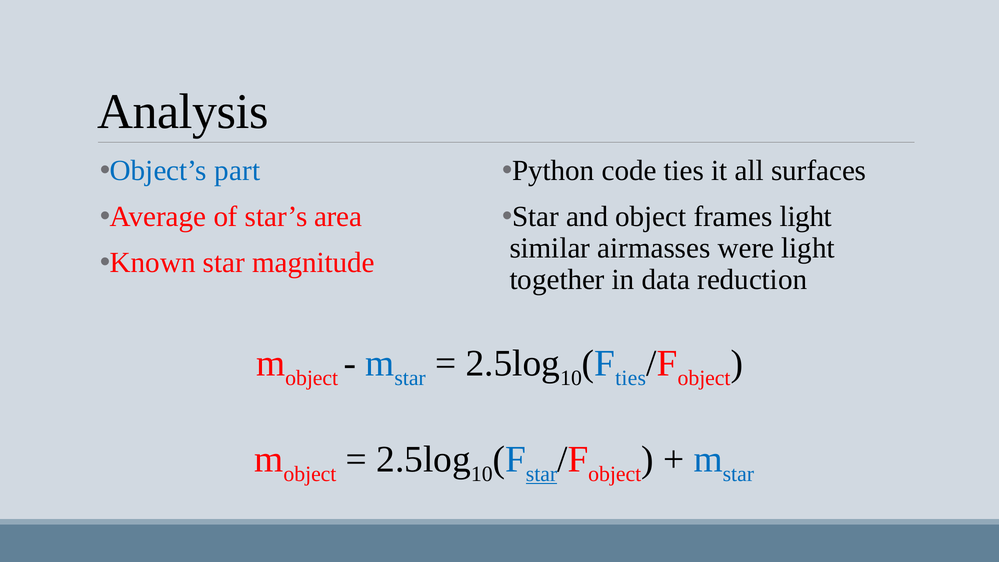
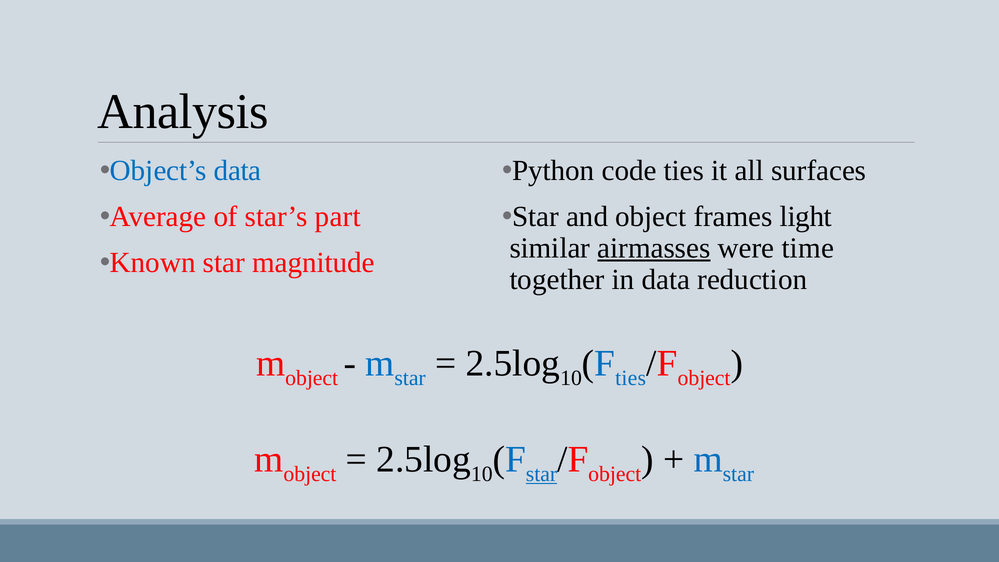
Object’s part: part -> data (238, 171)
area: area -> part (338, 217)
airmasses underline: none -> present (654, 248)
were light: light -> time (808, 248)
